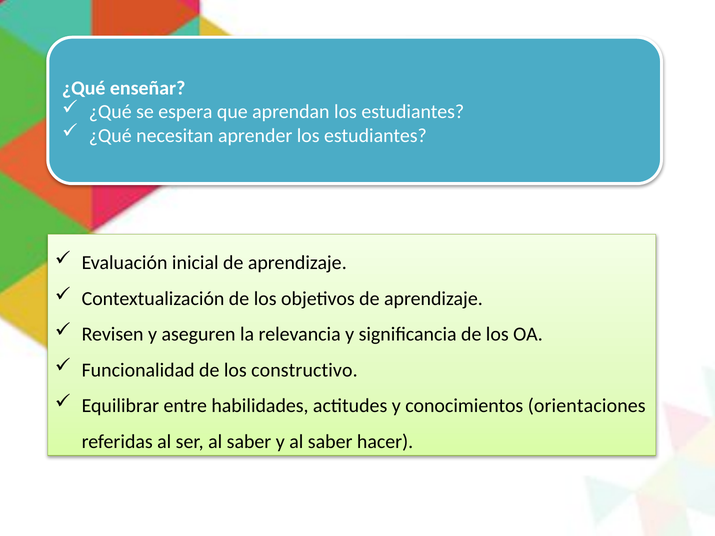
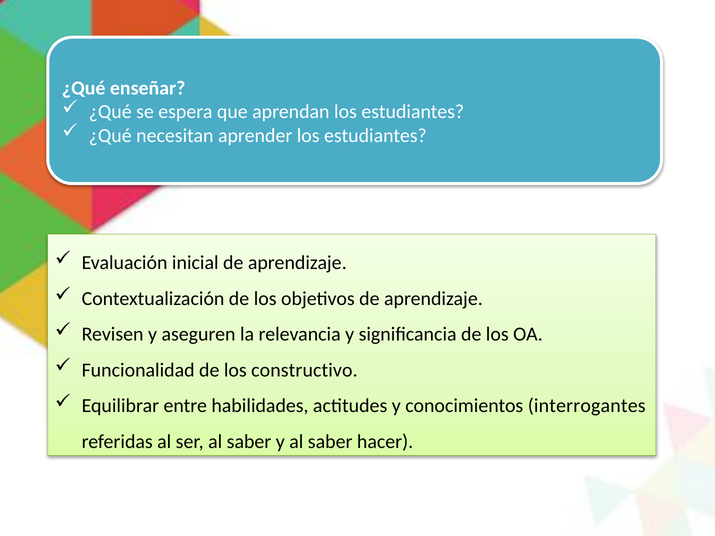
orientaciones: orientaciones -> interrogantes (587, 406)
